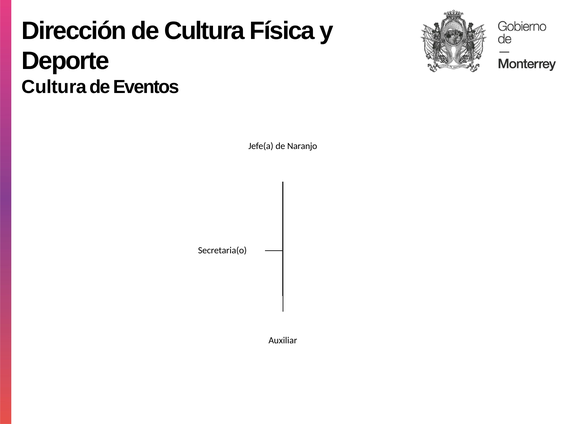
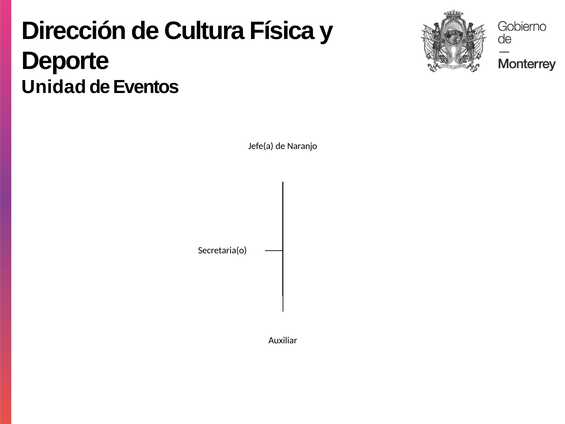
Cultura: Cultura -> Unidad (54, 87)
